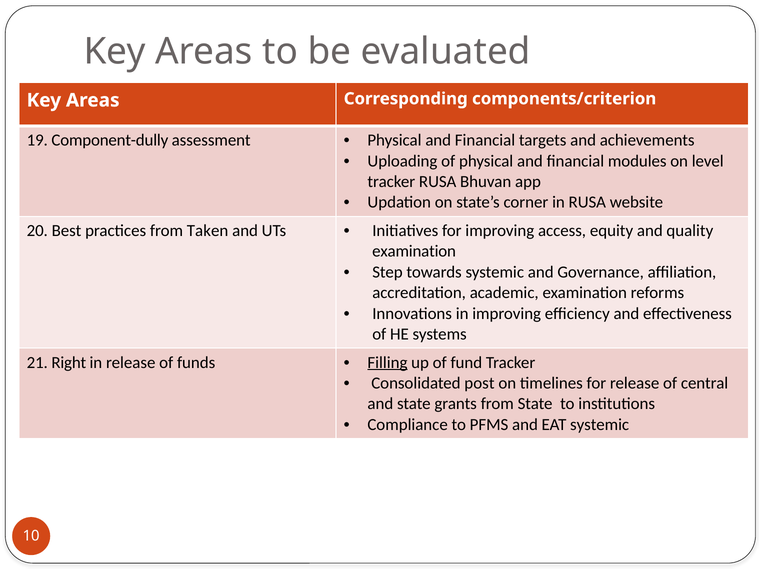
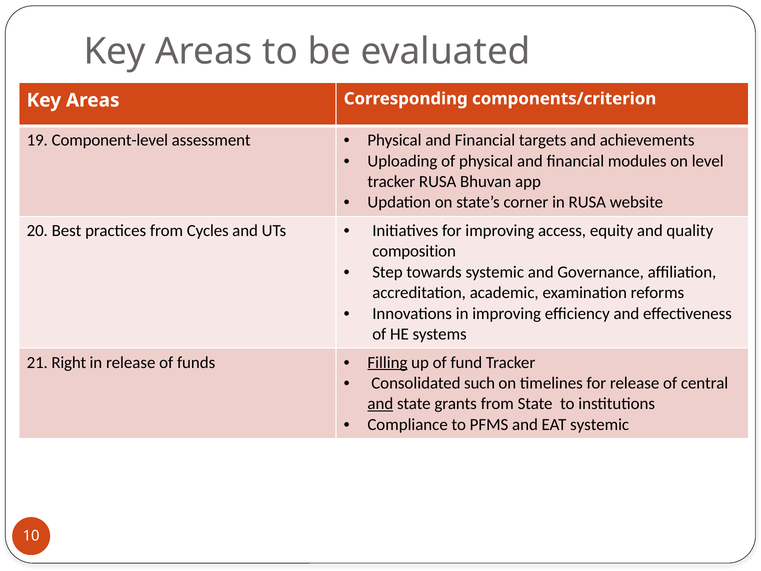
Component-dully: Component-dully -> Component-level (110, 140)
Taken: Taken -> Cycles (208, 231)
examination: examination -> composition (414, 251)
post: post -> such (480, 383)
and underline: none -> present (380, 404)
